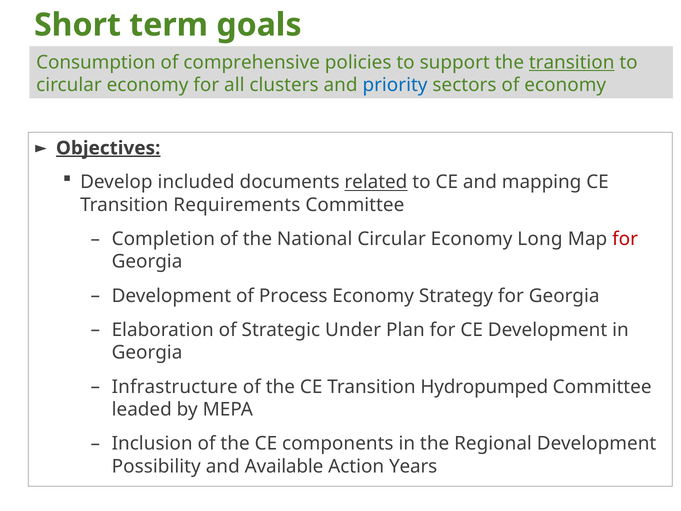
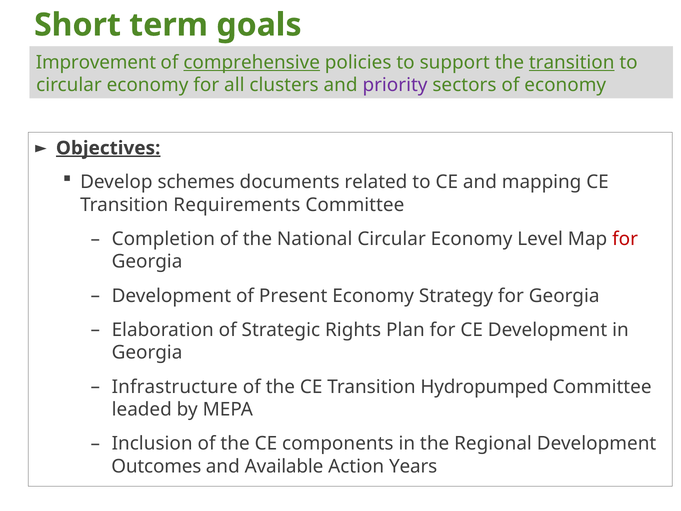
Consumption: Consumption -> Improvement (96, 62)
comprehensive underline: none -> present (252, 62)
priority colour: blue -> purple (395, 85)
included: included -> schemes (196, 182)
related underline: present -> none (376, 182)
Long: Long -> Level (540, 239)
Process: Process -> Present (293, 296)
Under: Under -> Rights (353, 330)
Possibility: Possibility -> Outcomes (156, 466)
